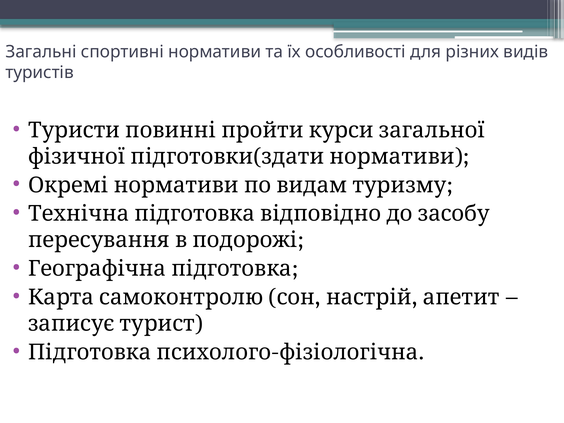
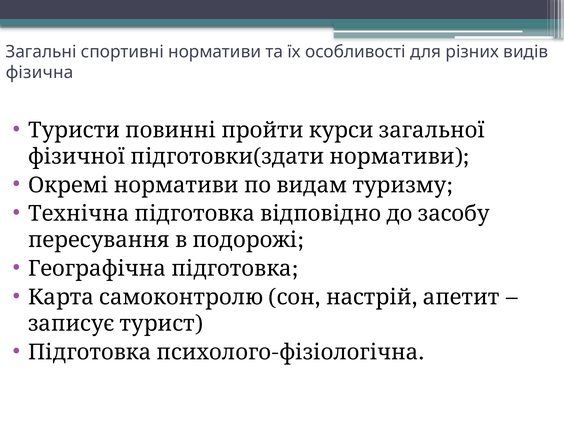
туристів: туристів -> фізична (40, 73)
